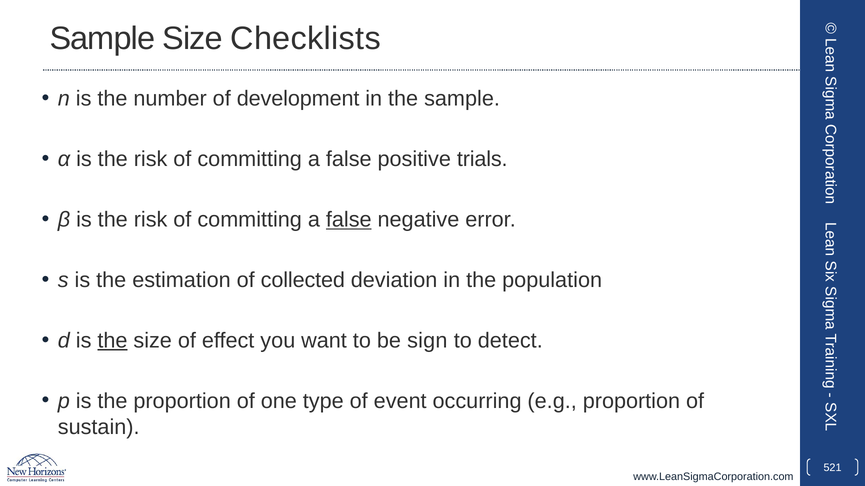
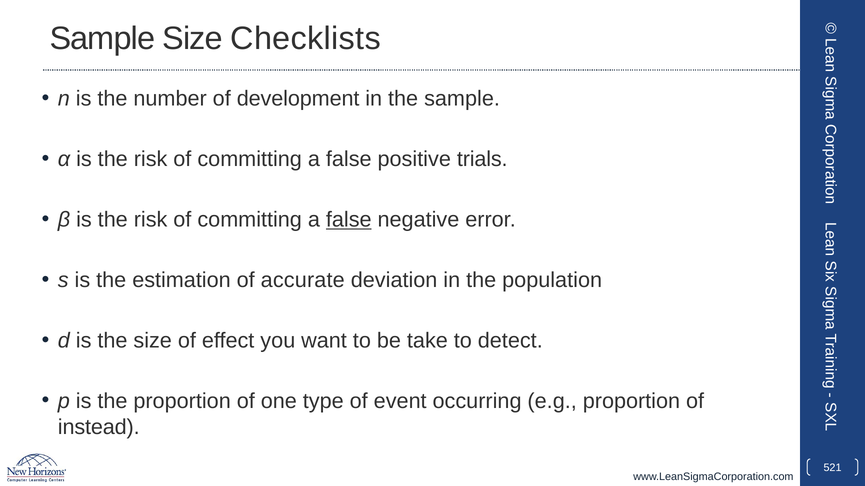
collected: collected -> accurate (303, 280)
the underline: present -> none (112, 341)
sign: sign -> take (427, 341)
sustain: sustain -> instead (99, 427)
